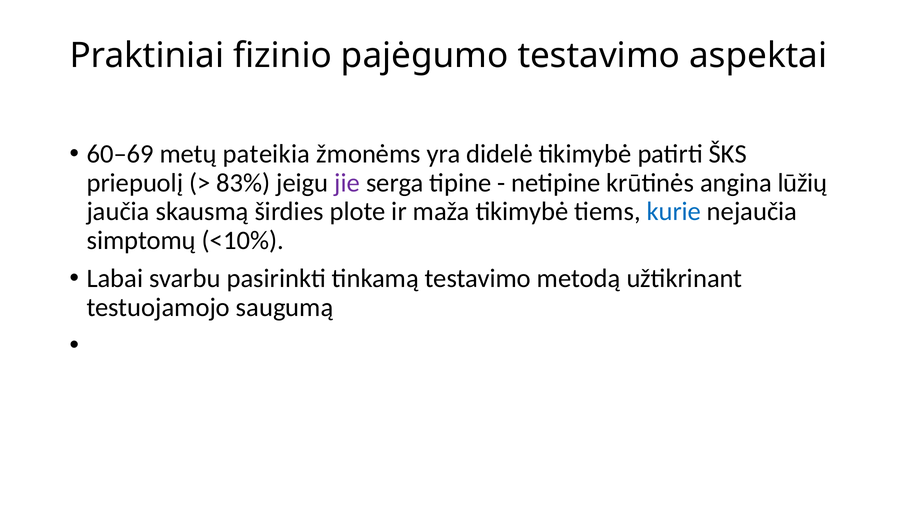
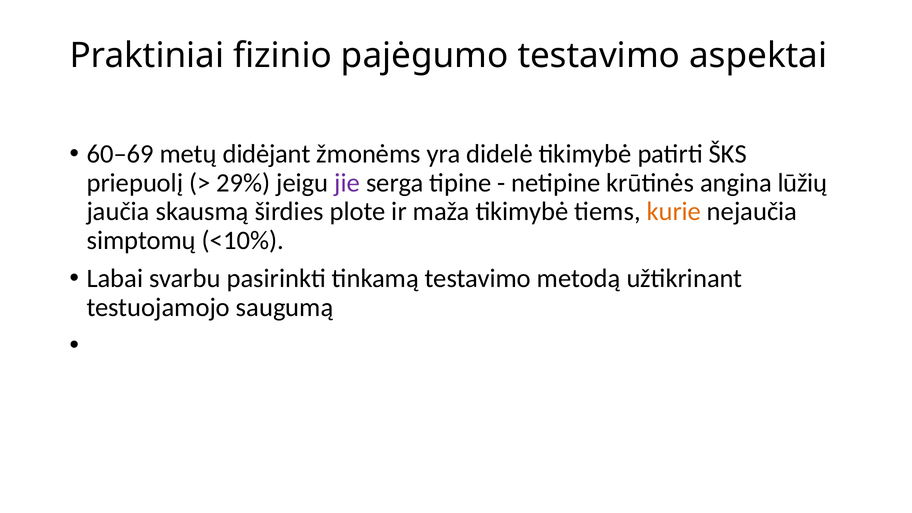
pateikia: pateikia -> didėjant (267, 154)
83%: 83% -> 29% (243, 183)
kurie colour: blue -> orange (674, 212)
